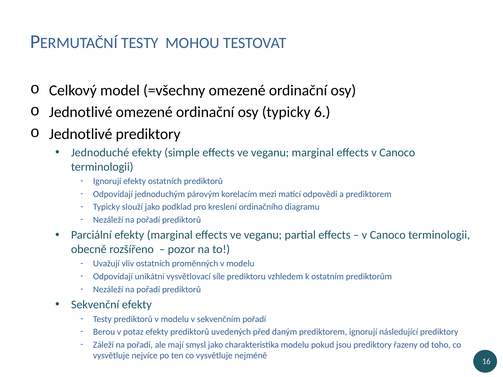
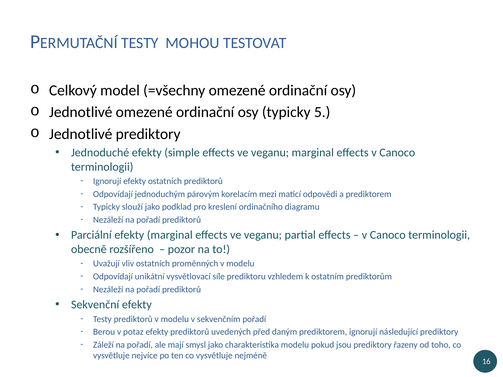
6: 6 -> 5 (322, 112)
